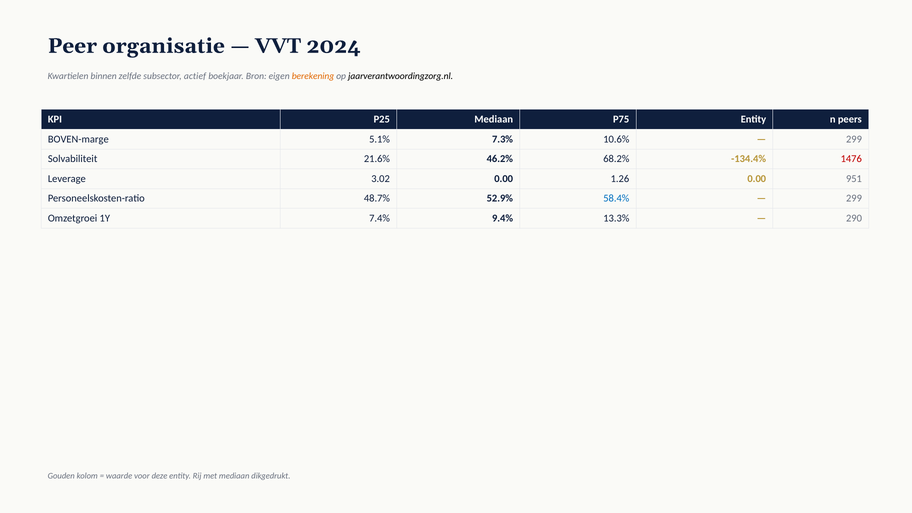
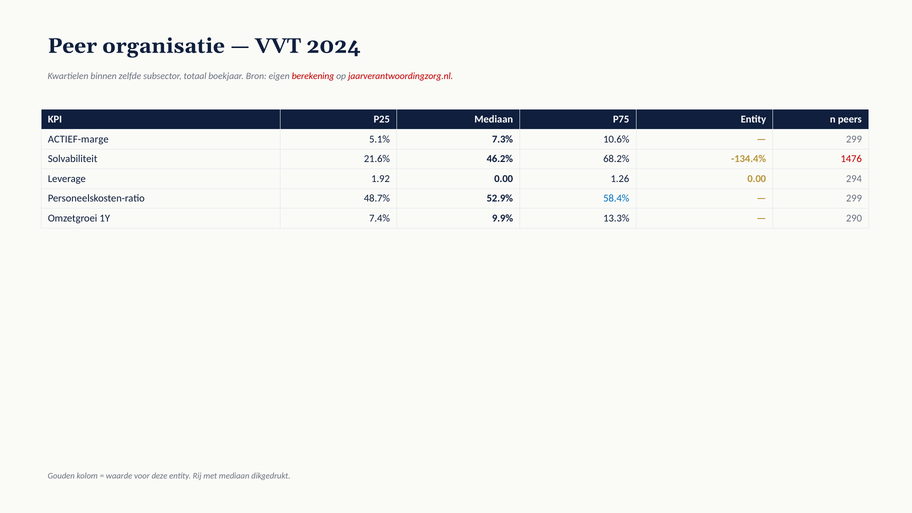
actief: actief -> totaal (195, 76)
berekening colour: orange -> red (313, 76)
jaarverantwoordingzorg.nl colour: black -> red (401, 76)
BOVEN-marge: BOVEN-marge -> ACTIEF-marge (78, 139)
3.02: 3.02 -> 1.92 (381, 179)
951: 951 -> 294 (854, 179)
9.4%: 9.4% -> 9.9% (503, 218)
